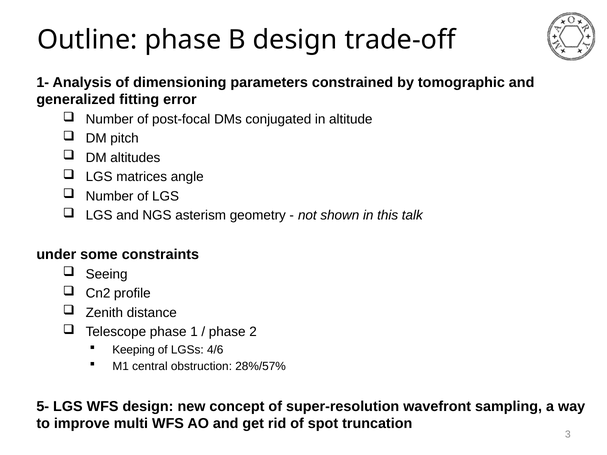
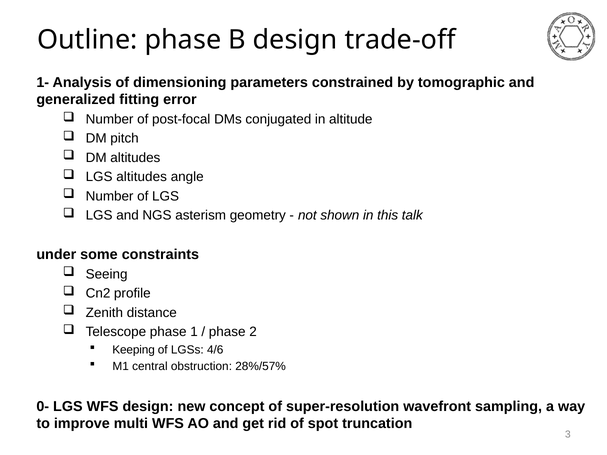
LGS matrices: matrices -> altitudes (142, 177)
5-: 5- -> 0- (43, 407)
